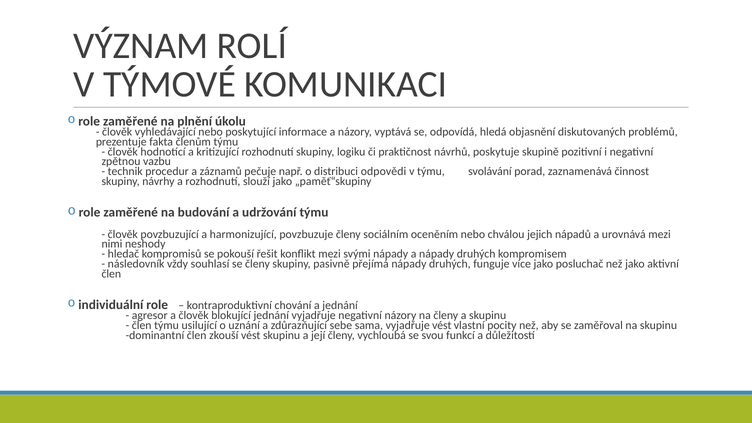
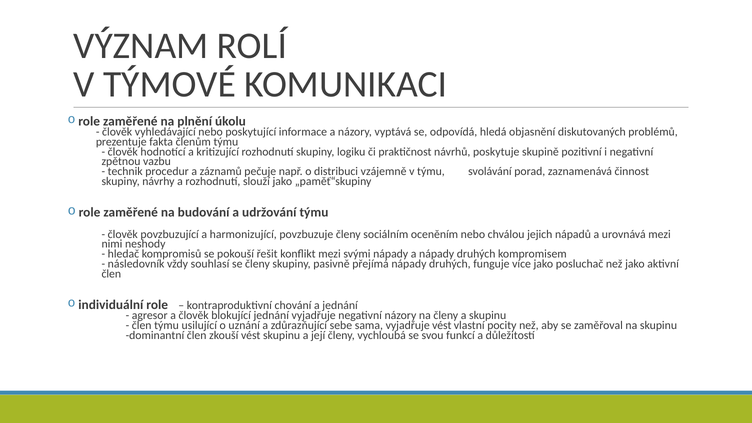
odpovědi: odpovědi -> vzájemně (384, 171)
